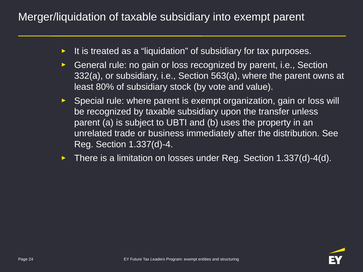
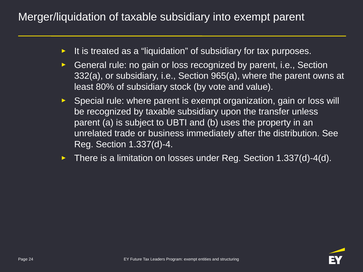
563(a: 563(a -> 965(a (225, 76)
